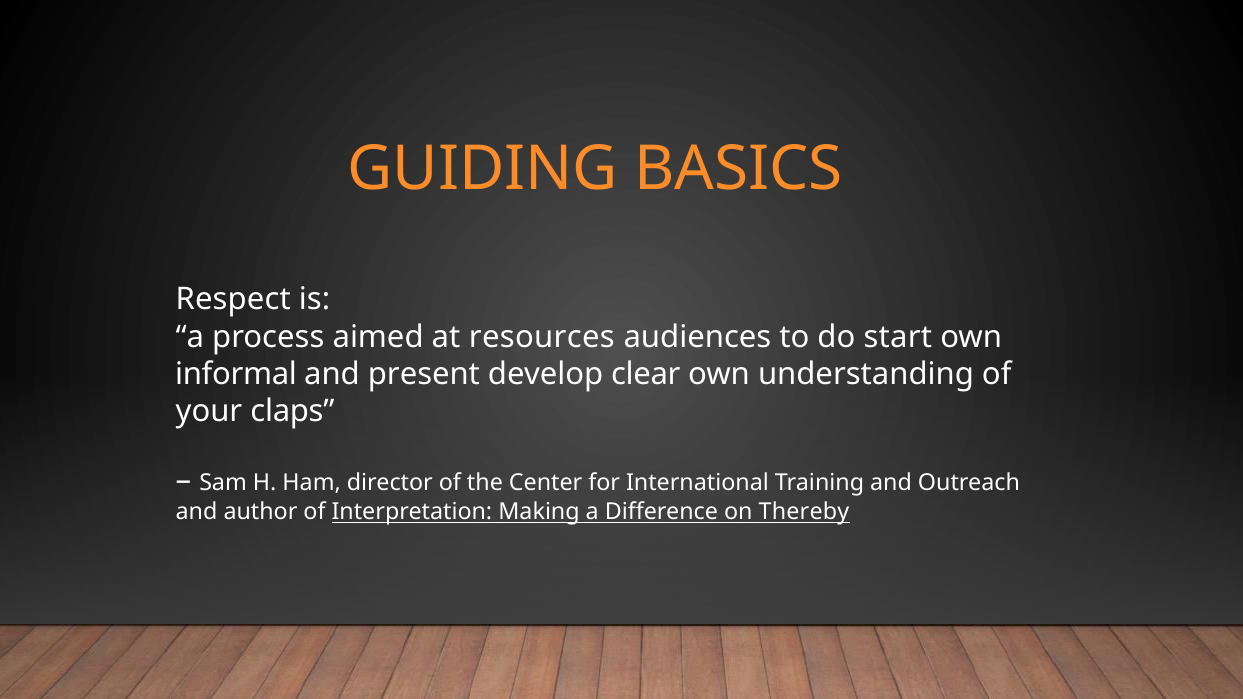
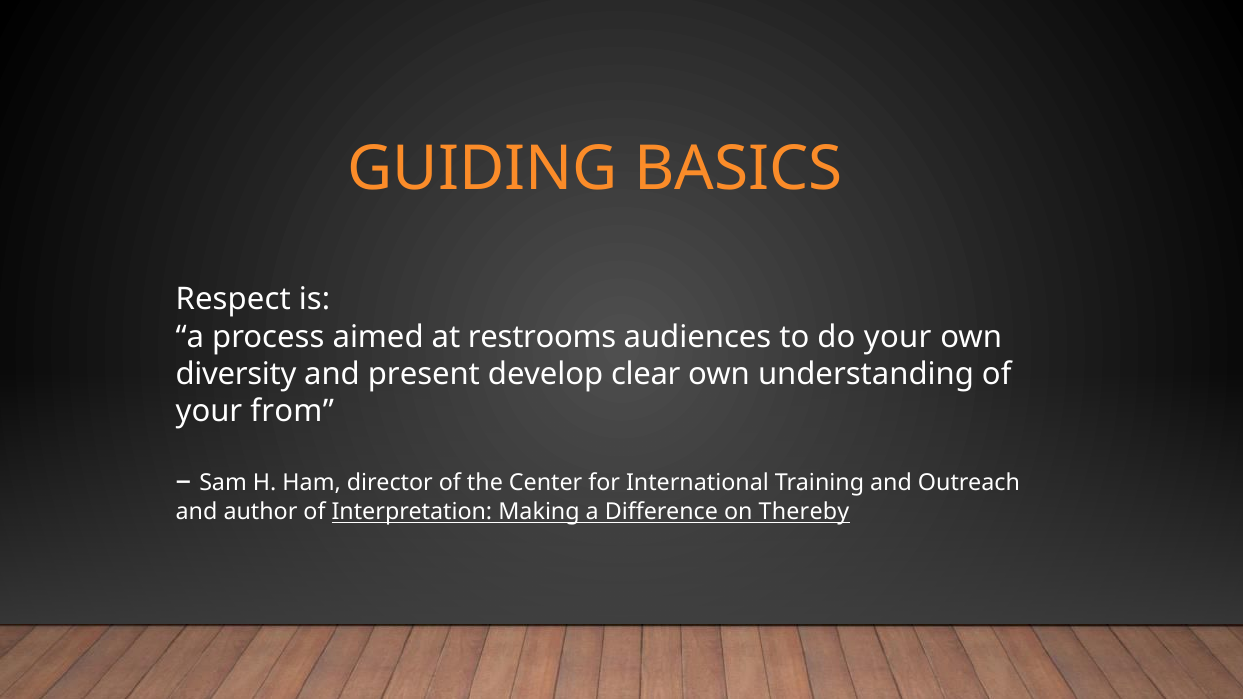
resources: resources -> restrooms (542, 337)
do start: start -> your (898, 337)
informal: informal -> diversity (236, 374)
claps: claps -> from (292, 412)
